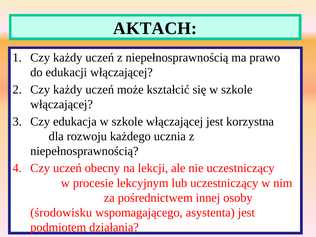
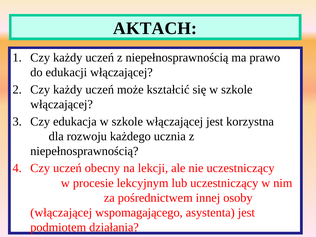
środowisku: środowisku -> włączającej (61, 212)
